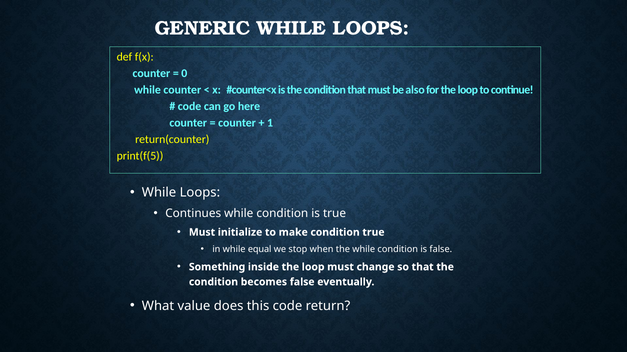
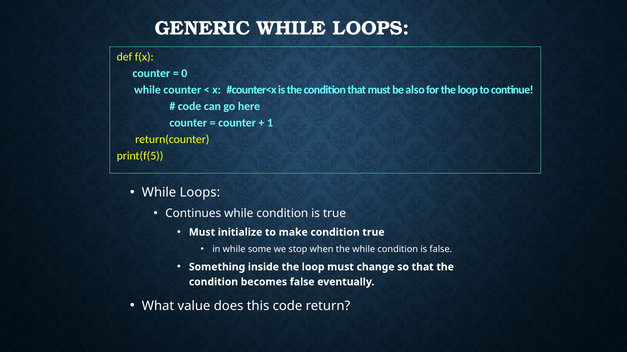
equal: equal -> some (260, 250)
